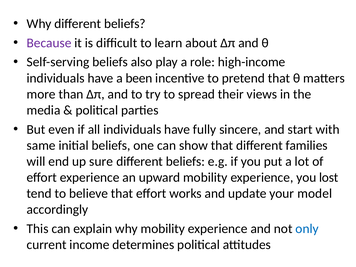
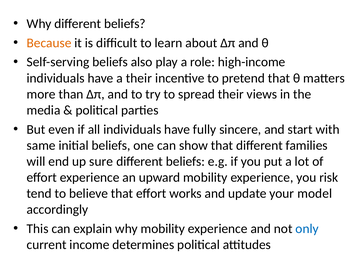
Because colour: purple -> orange (49, 43)
a been: been -> their (139, 78)
lost: lost -> risk (329, 177)
